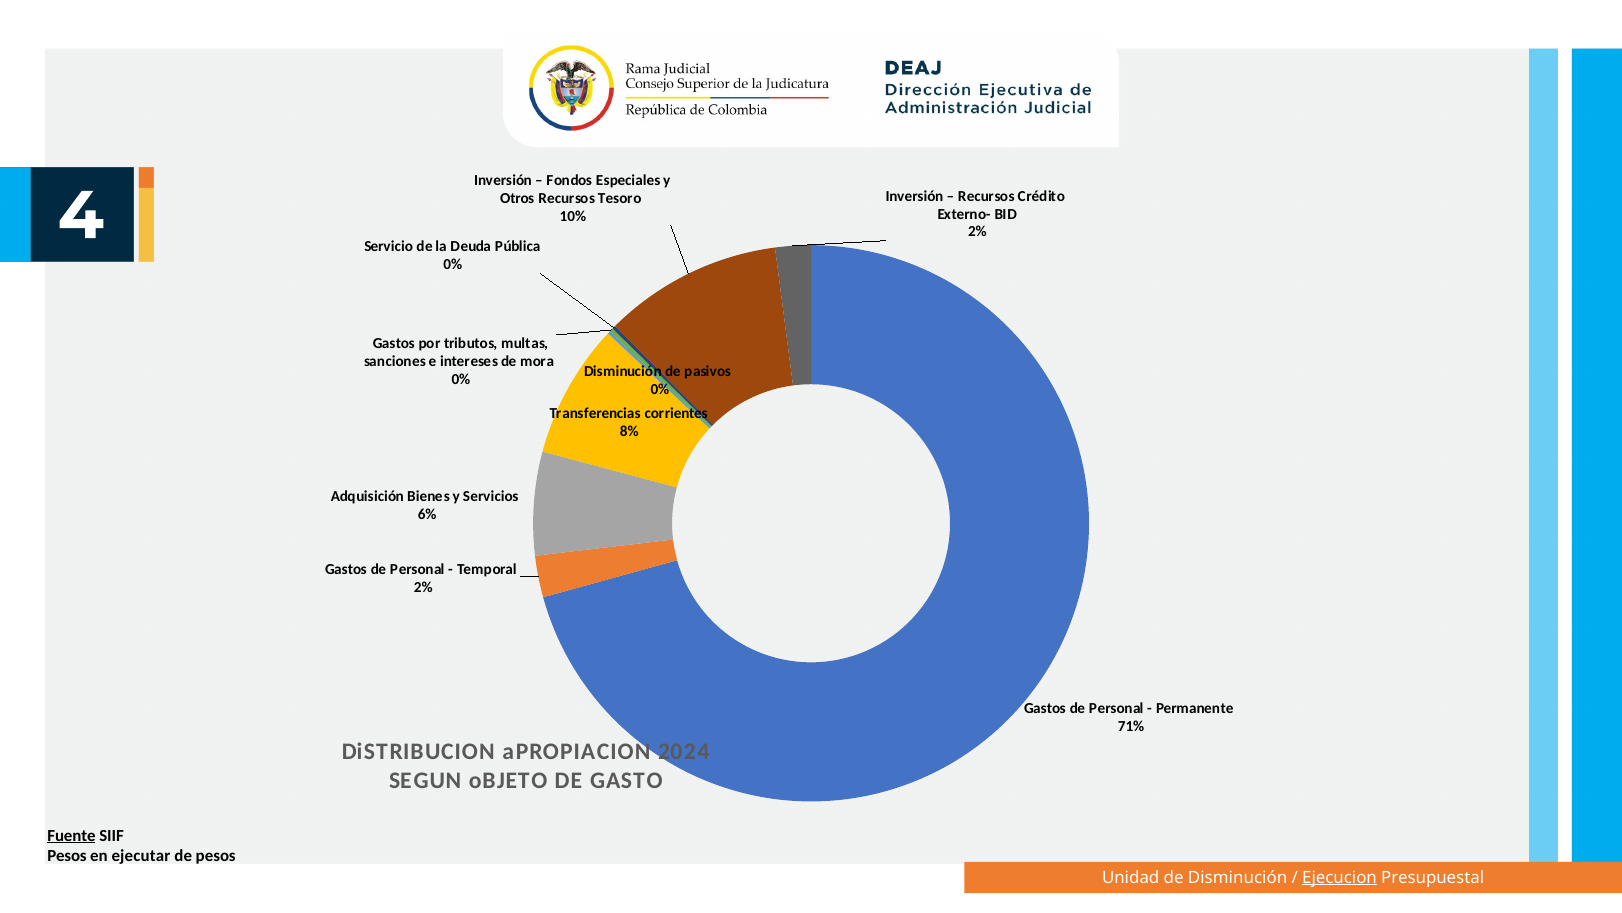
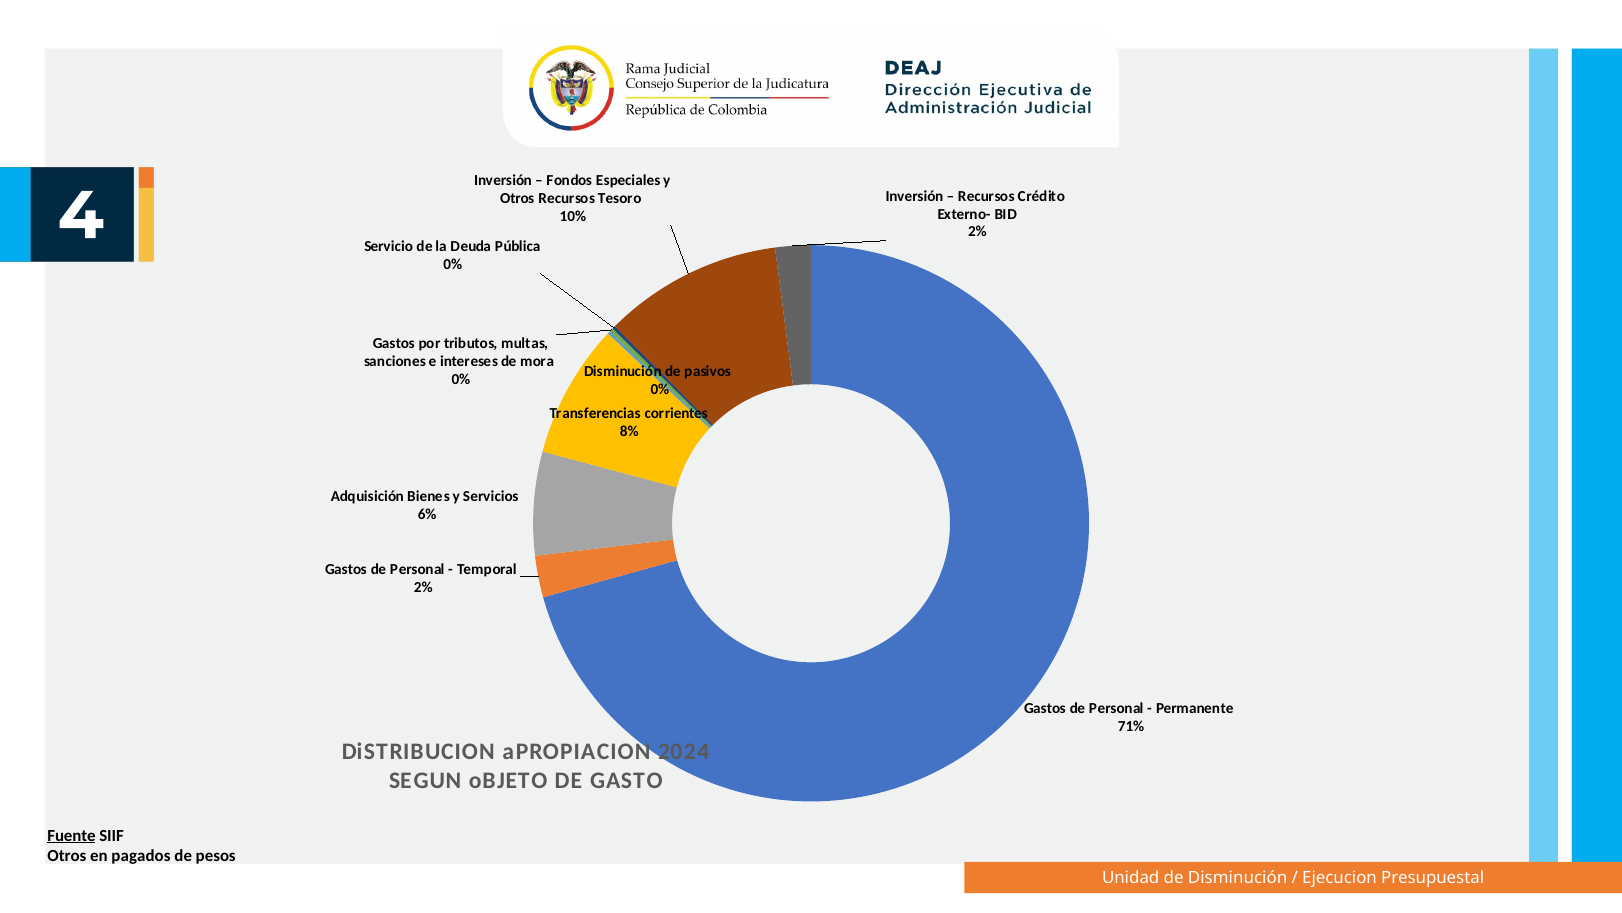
Pesos: Pesos -> Otros (67, 855)
ejecutar: ejecutar -> pagados (141, 855)
Ejecucion underline: present -> none (1340, 877)
